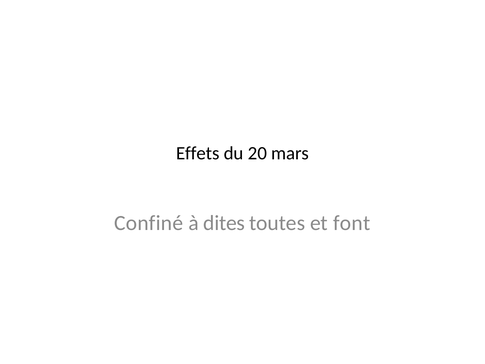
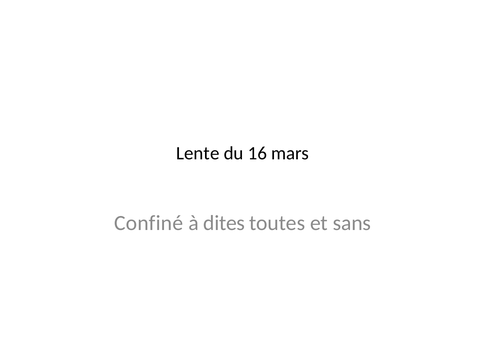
Effets: Effets -> Lente (198, 153)
20: 20 -> 16 (257, 153)
font: font -> sans (352, 223)
